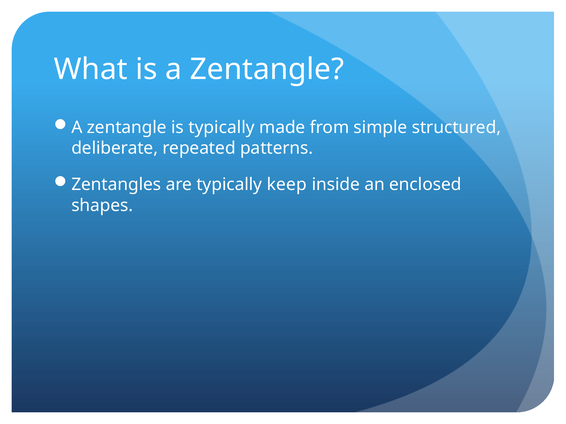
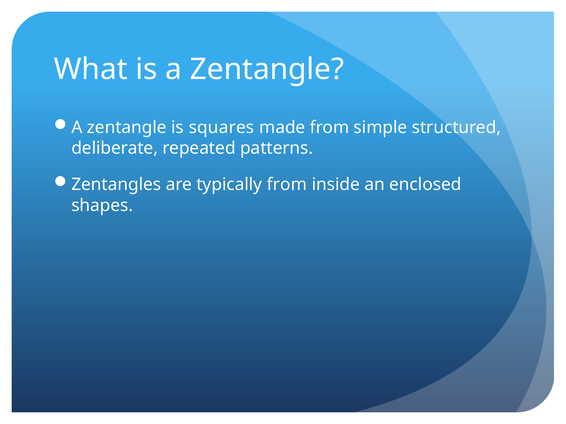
is typically: typically -> squares (221, 128)
typically keep: keep -> from (287, 185)
